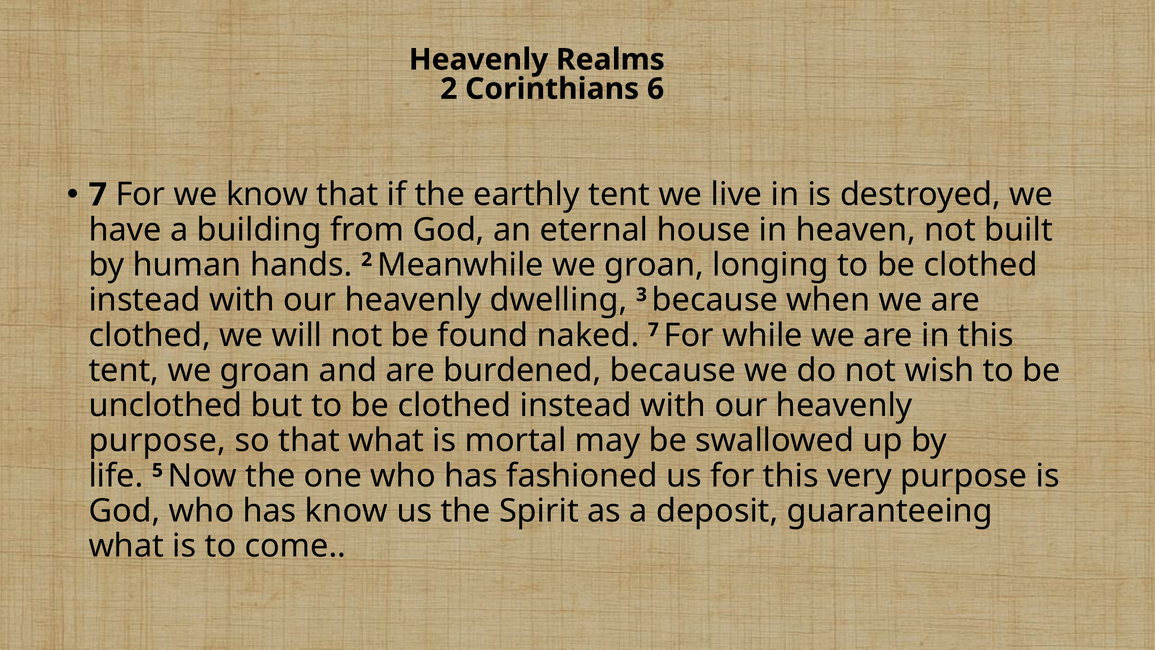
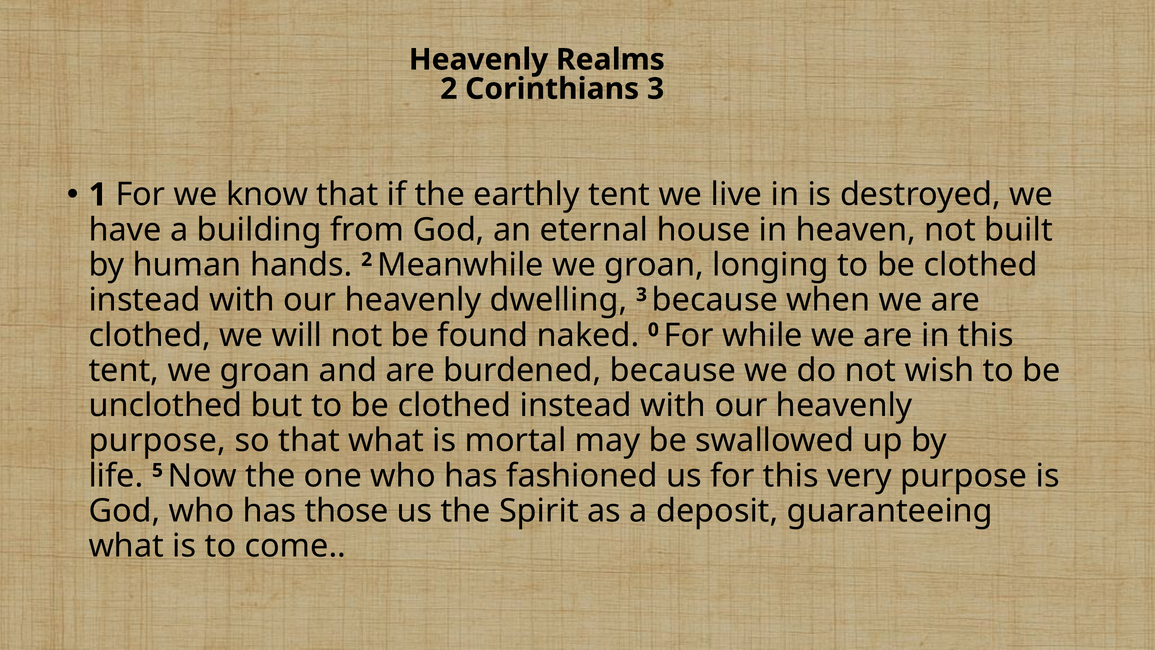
Corinthians 6: 6 -> 3 (656, 89)
7: 7 -> 1 (98, 195)
naked 7: 7 -> 0 (653, 330)
has know: know -> those (347, 511)
